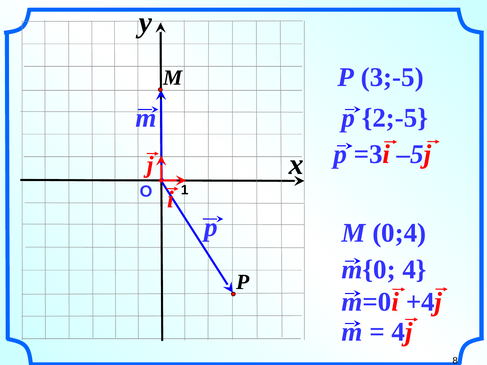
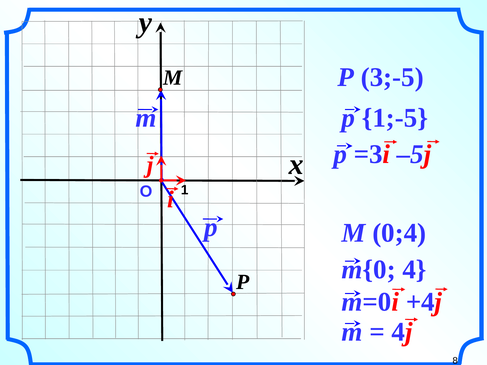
2;-5: 2;-5 -> 1;-5 (395, 118)
